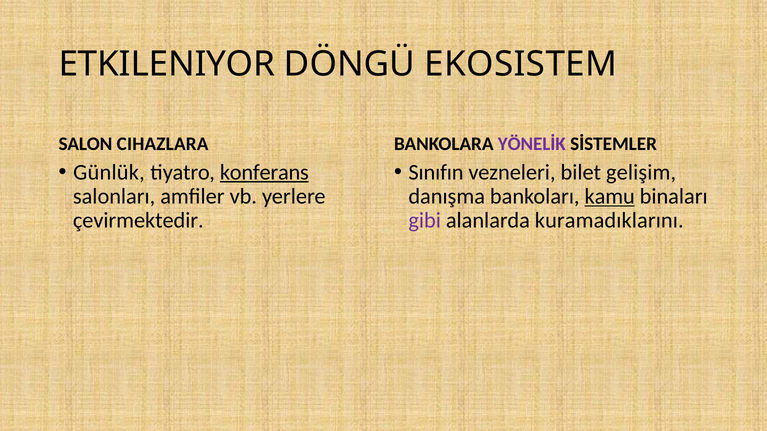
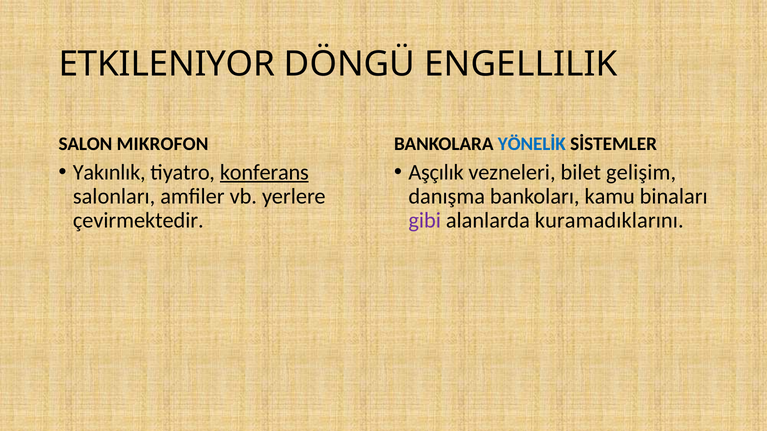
EKOSISTEM: EKOSISTEM -> ENGELLILIK (521, 64)
CIHAZLARA: CIHAZLARA -> MIKROFON (163, 144)
YÖNELİK colour: purple -> blue (532, 144)
Günlük: Günlük -> Yakınlık (109, 172)
Sınıfın: Sınıfın -> Aşçılık (436, 172)
kamu underline: present -> none (610, 197)
